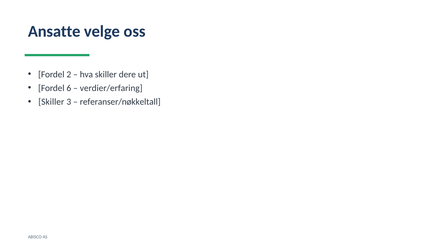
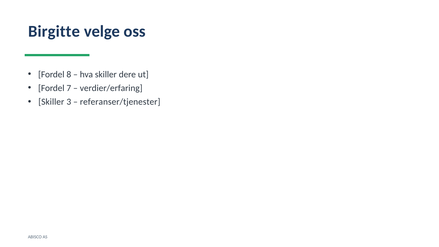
Ansatte: Ansatte -> Birgitte (54, 31)
2: 2 -> 8 (69, 74)
6: 6 -> 7 (69, 88)
referanser/nøkkeltall: referanser/nøkkeltall -> referanser/tjenester (120, 102)
